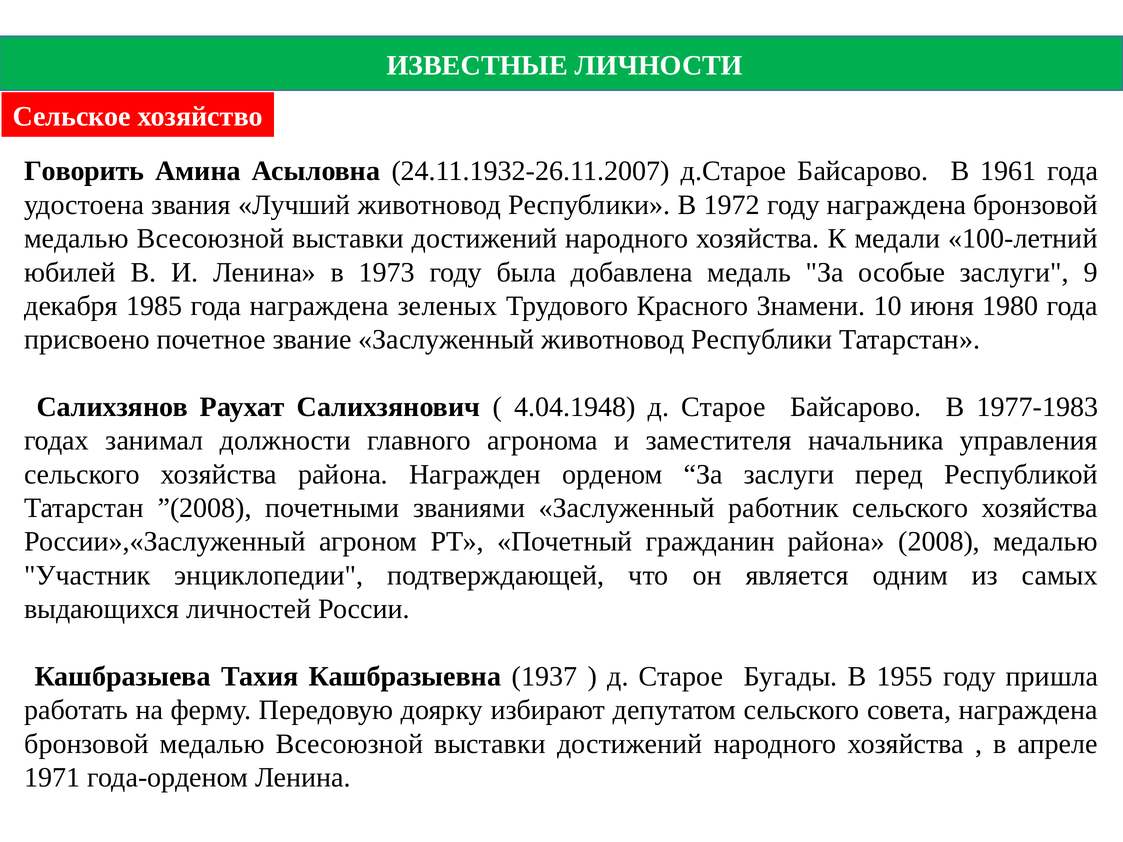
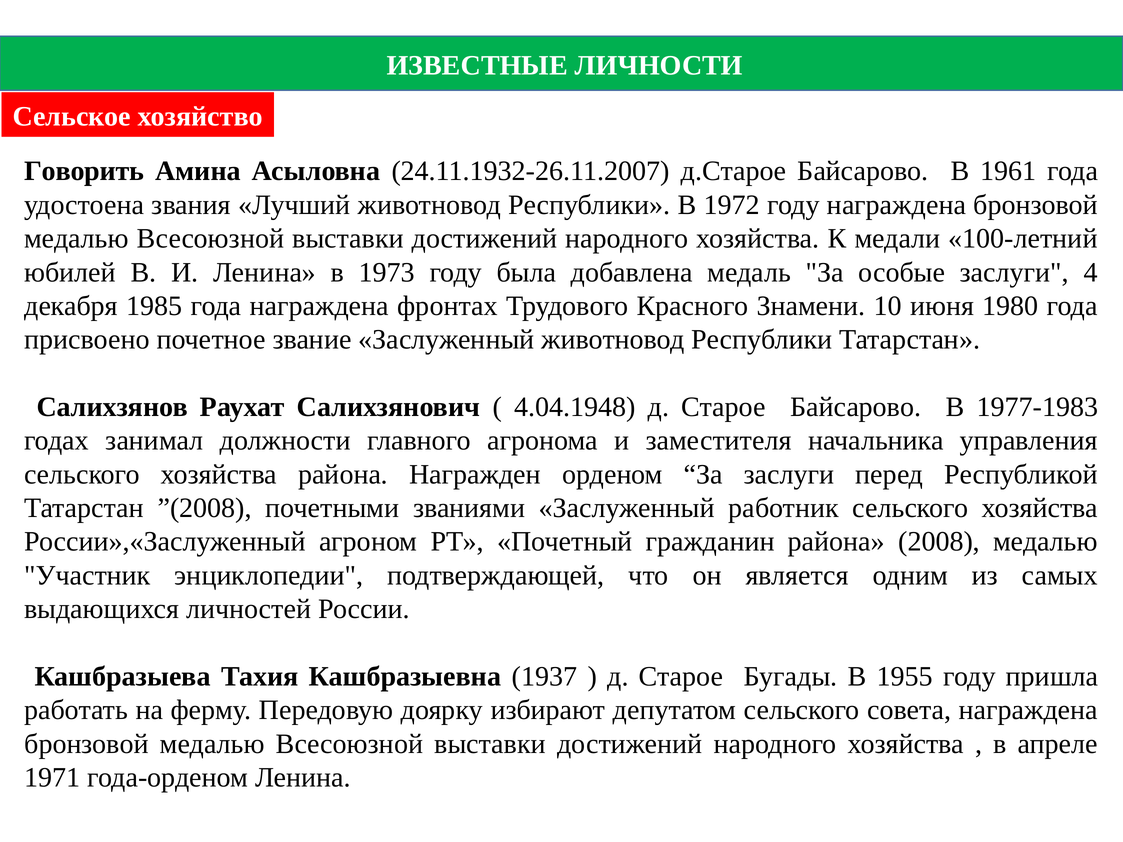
9: 9 -> 4 (1091, 272)
зеленых: зеленых -> фронтах (447, 306)
